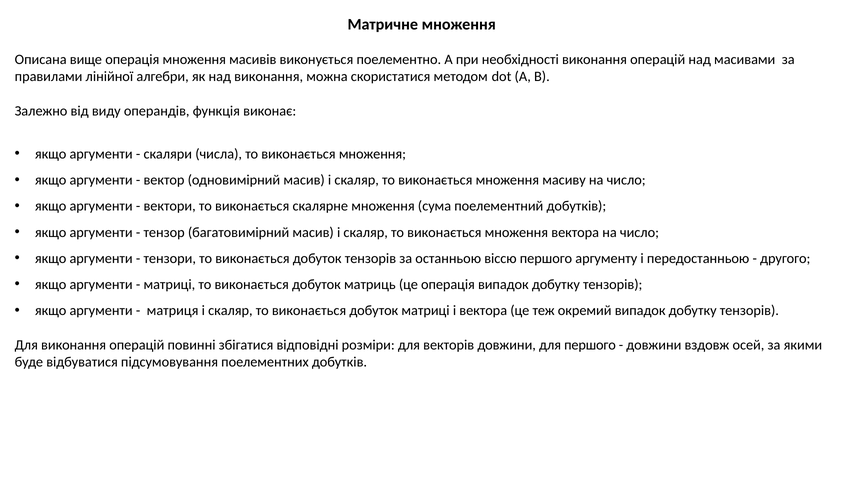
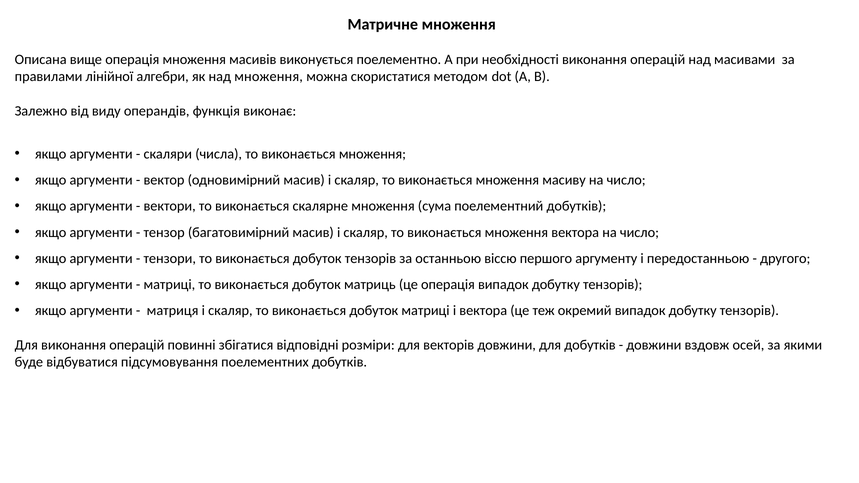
над виконання: виконання -> множення (269, 77)
для першого: першого -> добутків (590, 345)
